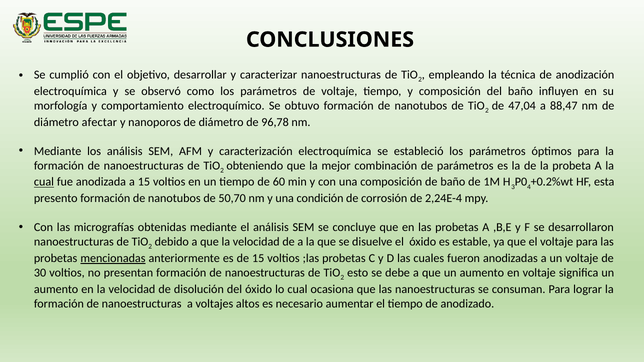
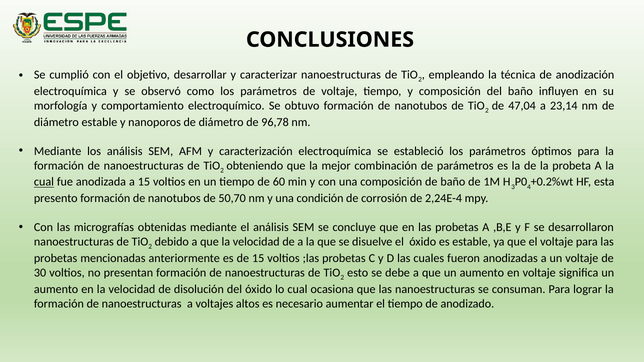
88,47: 88,47 -> 23,14 (564, 106)
diámetro afectar: afectar -> estable (99, 122)
mencionadas underline: present -> none (113, 259)
